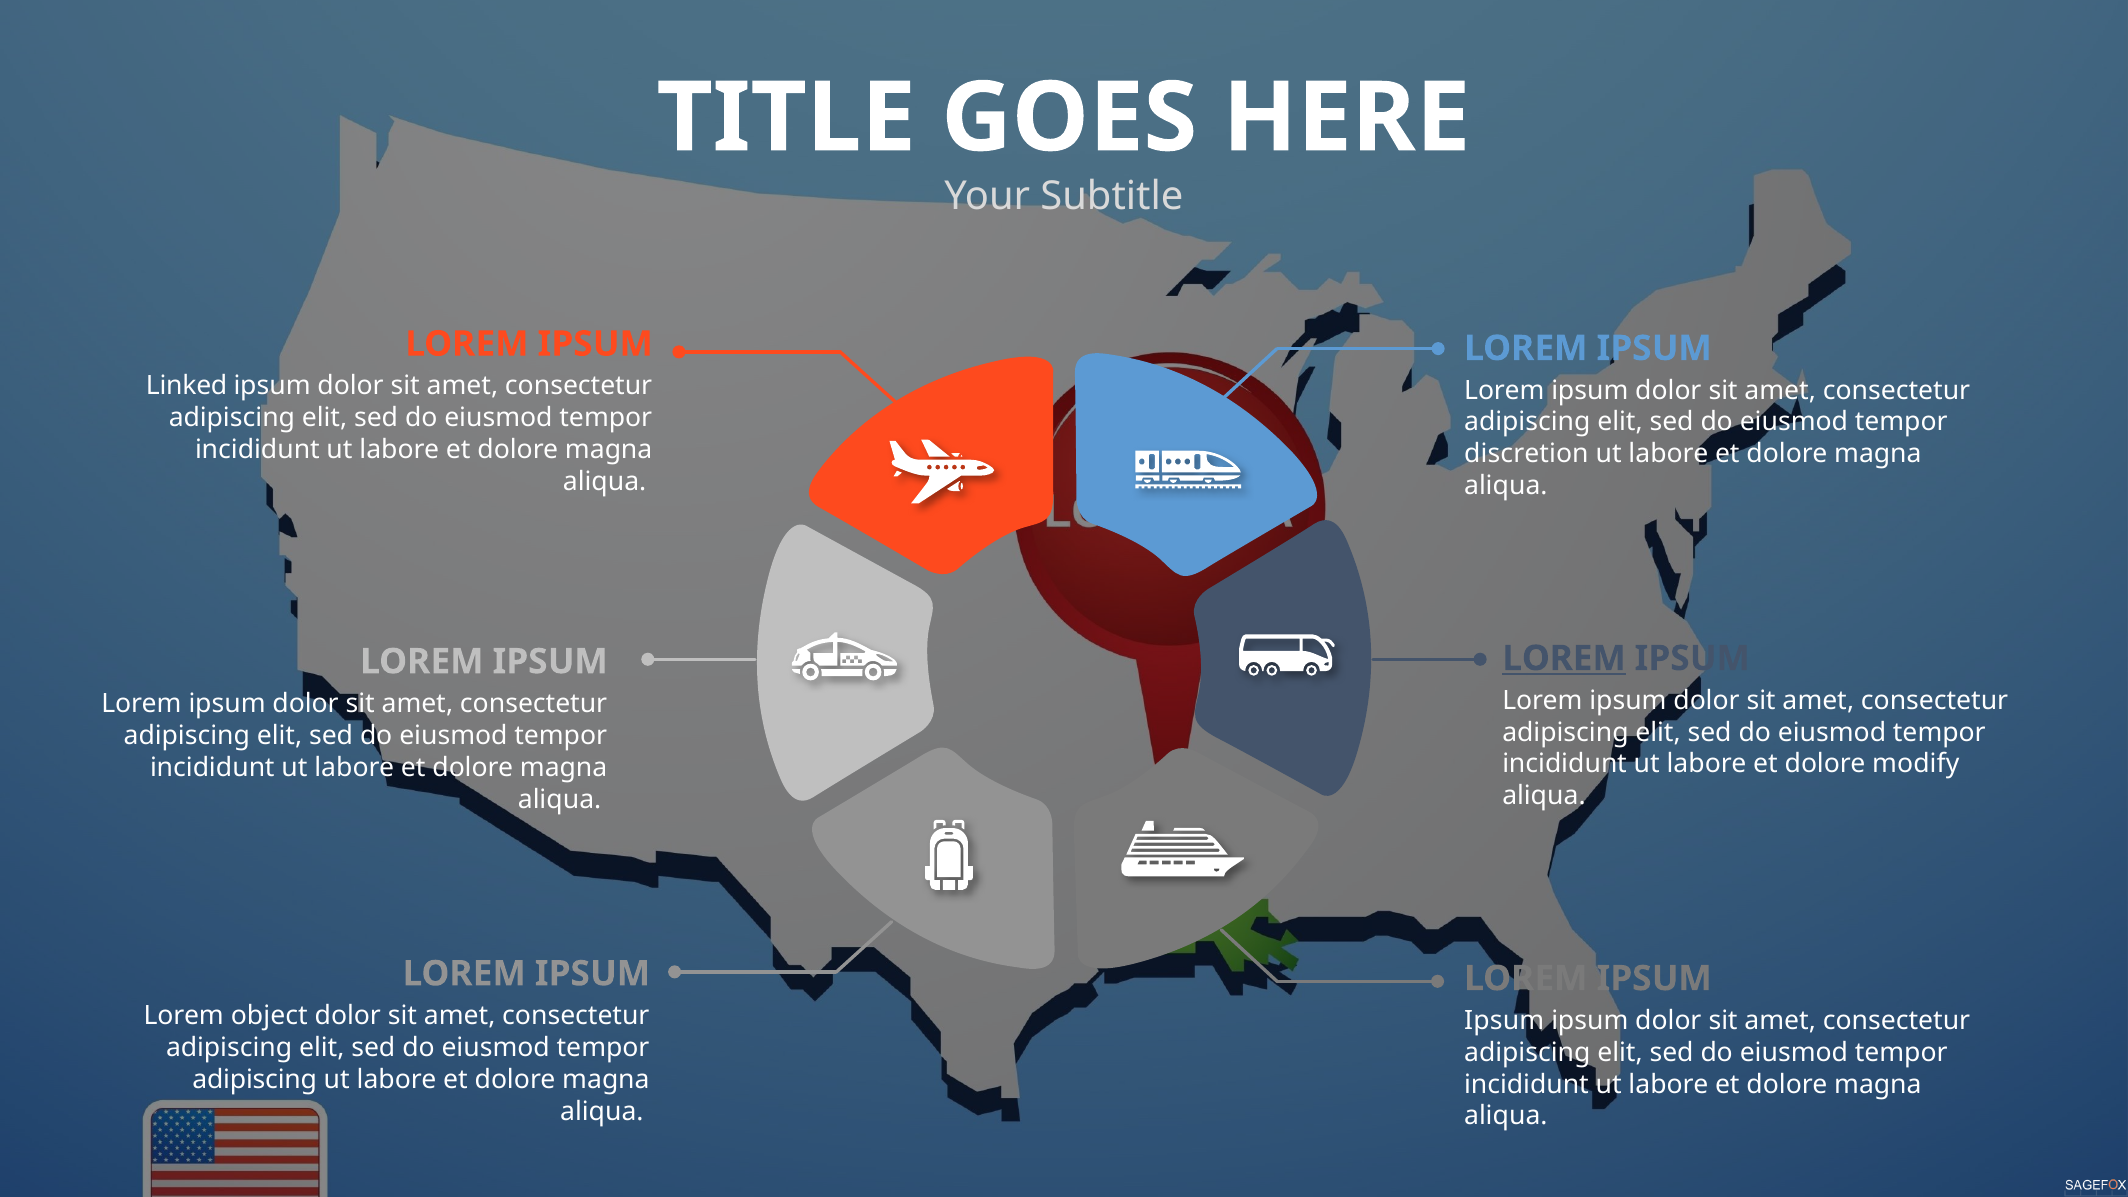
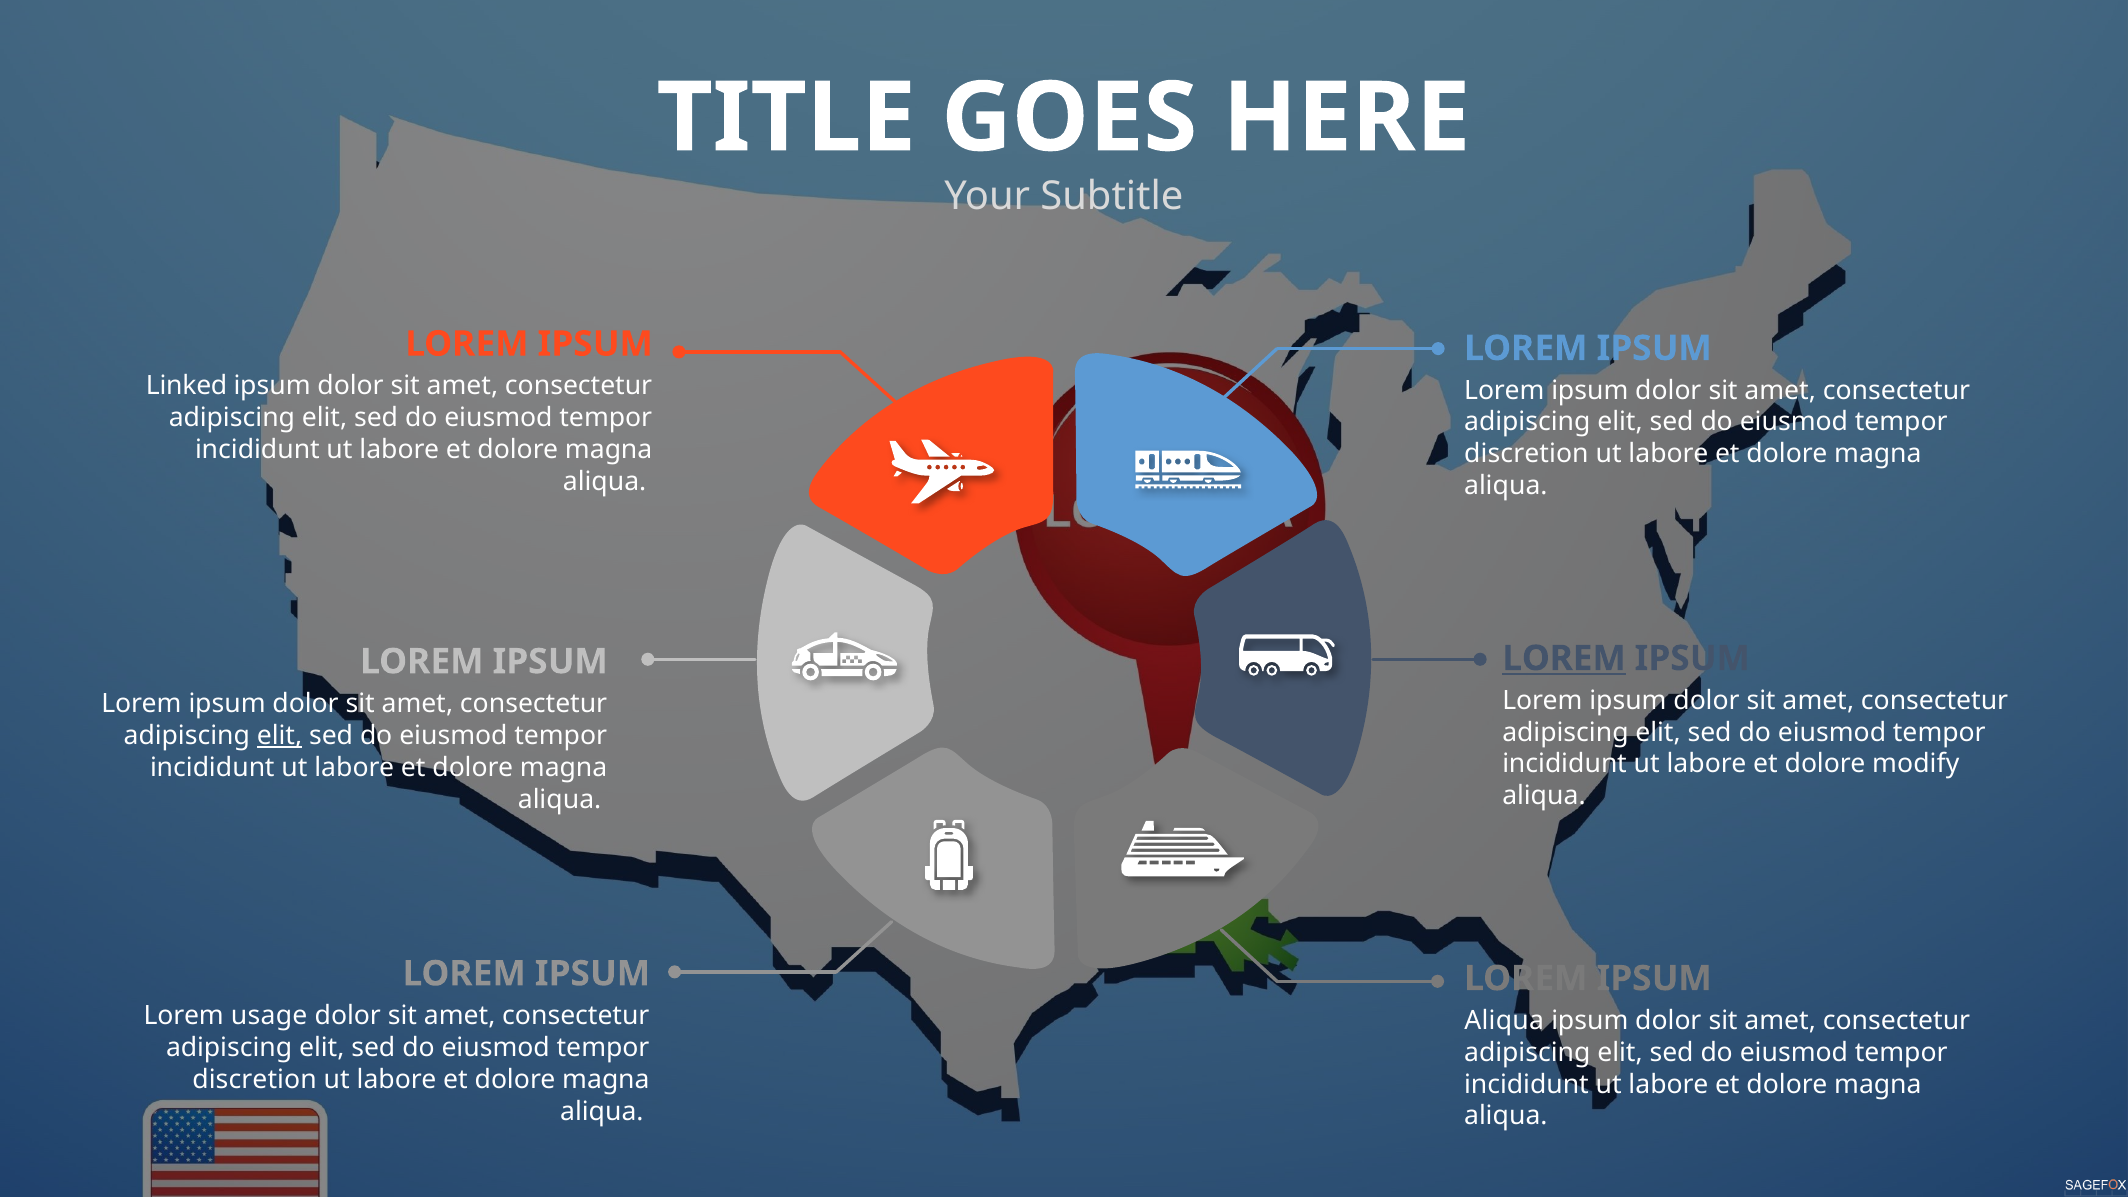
elit underline: none -> present (279, 735)
object: object -> usage (269, 1016)
Ipsum: Ipsum -> Aliqua (1504, 1020)
adipiscing: adipiscing -> discretion (255, 1079)
